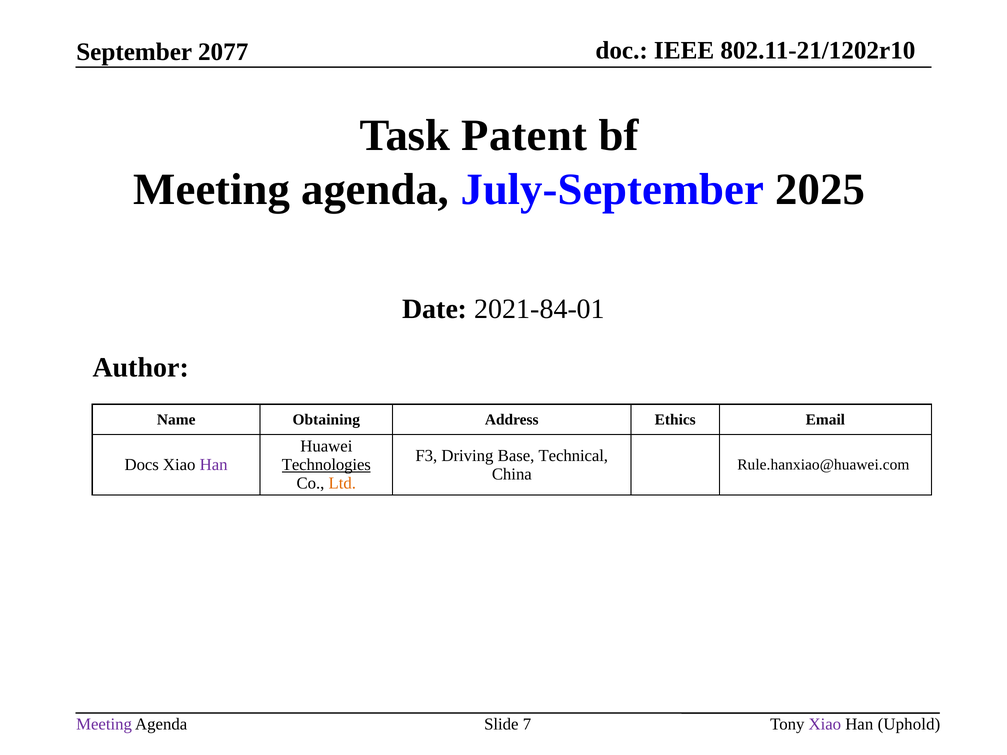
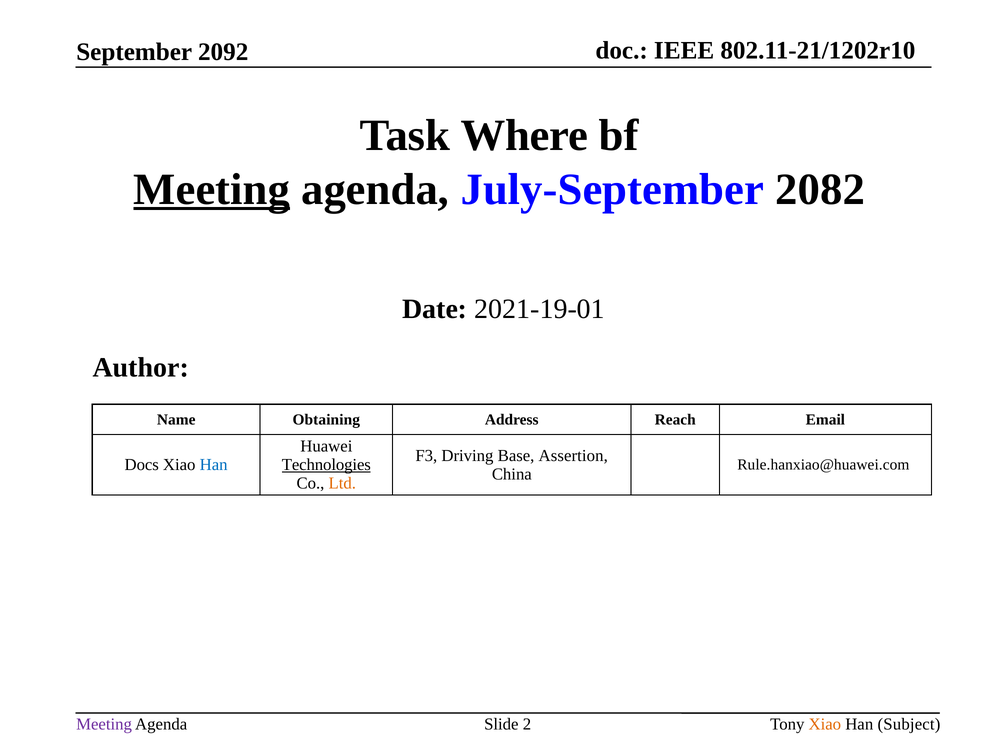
2077: 2077 -> 2092 (223, 52)
Patent: Patent -> Where (525, 136)
Meeting underline: none -> present (212, 189)
2025: 2025 -> 2082 (820, 189)
2021-84-01: 2021-84-01 -> 2021-19-01 (540, 309)
Ethics: Ethics -> Reach (675, 420)
Technical: Technical -> Assertion (573, 456)
Han colour: purple -> blue (214, 465)
7: 7 -> 2 (527, 724)
Xiao colour: purple -> orange (825, 724)
Uphold: Uphold -> Subject (909, 724)
